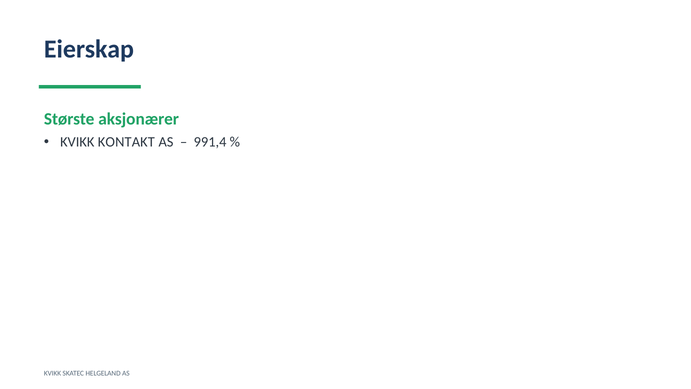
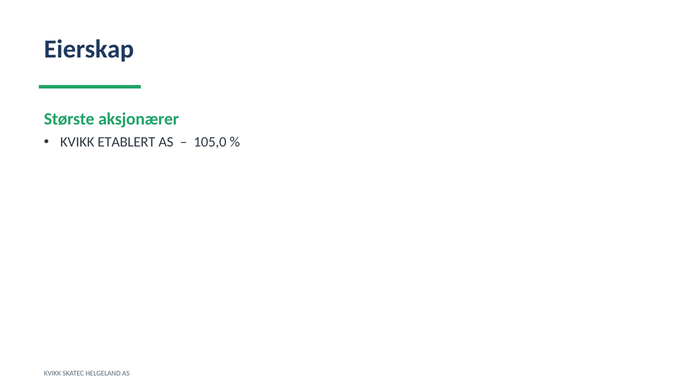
KONTAKT: KONTAKT -> ETABLERT (126, 142)
991,4: 991,4 -> 105,0 (210, 142)
